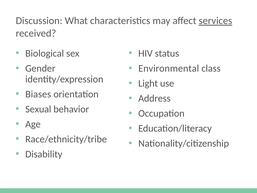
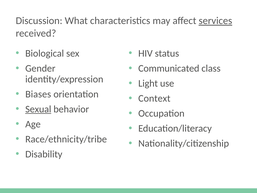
Environmental: Environmental -> Communicated (169, 68)
Address: Address -> Context (154, 98)
Sexual underline: none -> present (38, 109)
